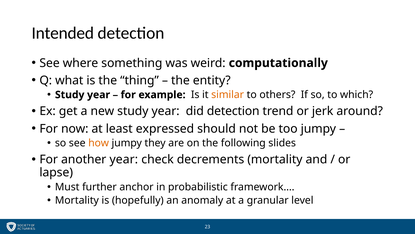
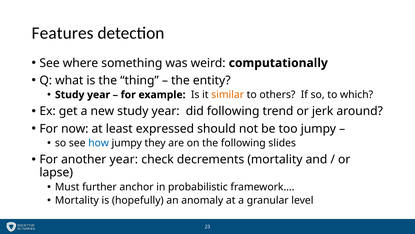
Intended: Intended -> Features (63, 33)
did detection: detection -> following (233, 111)
how colour: orange -> blue (99, 143)
